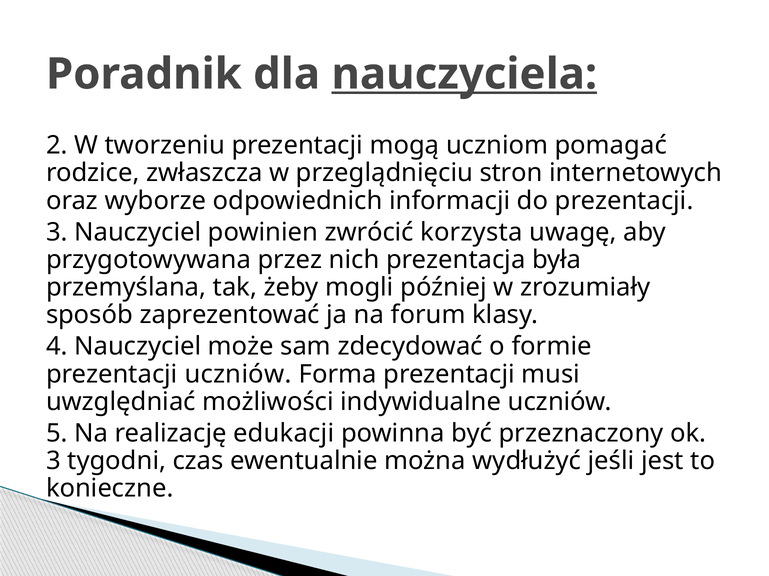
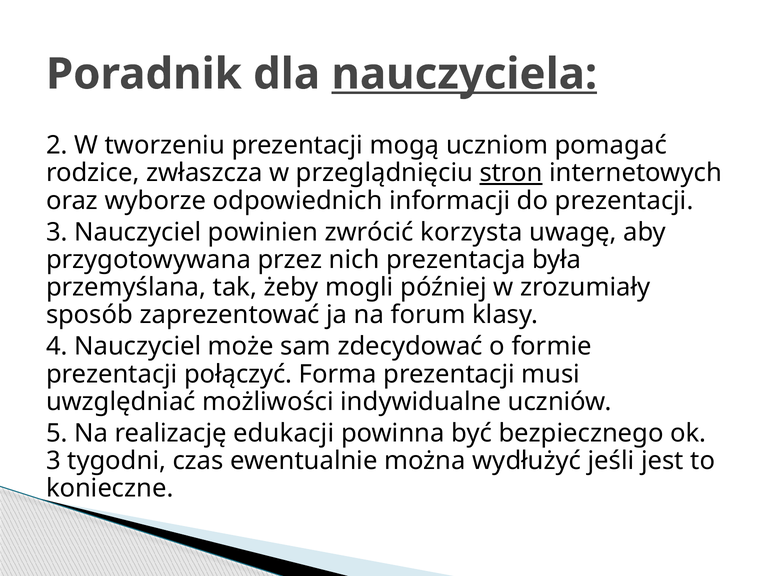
stron underline: none -> present (511, 173)
prezentacji uczniów: uczniów -> połączyć (238, 375)
przeznaczony: przeznaczony -> bezpiecznego (581, 434)
